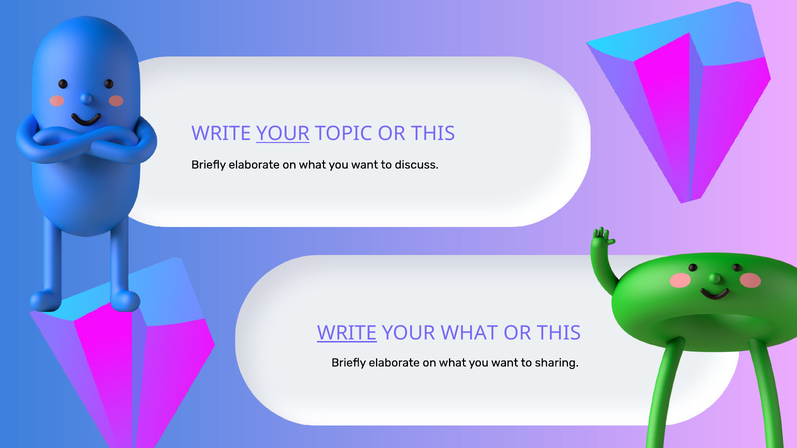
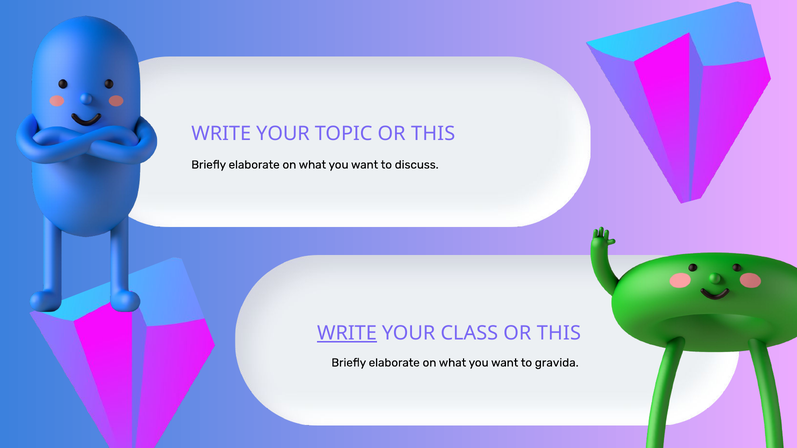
YOUR underline: present -> none (283, 134)
YOUR WHAT: WHAT -> CLASS (469, 333)
sharing: sharing -> gravida (557, 363)
